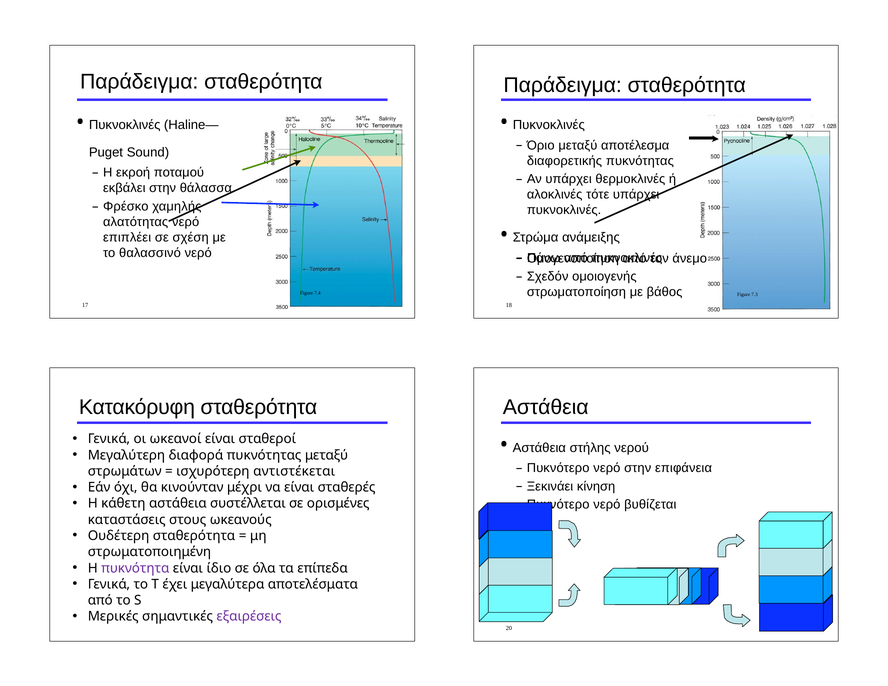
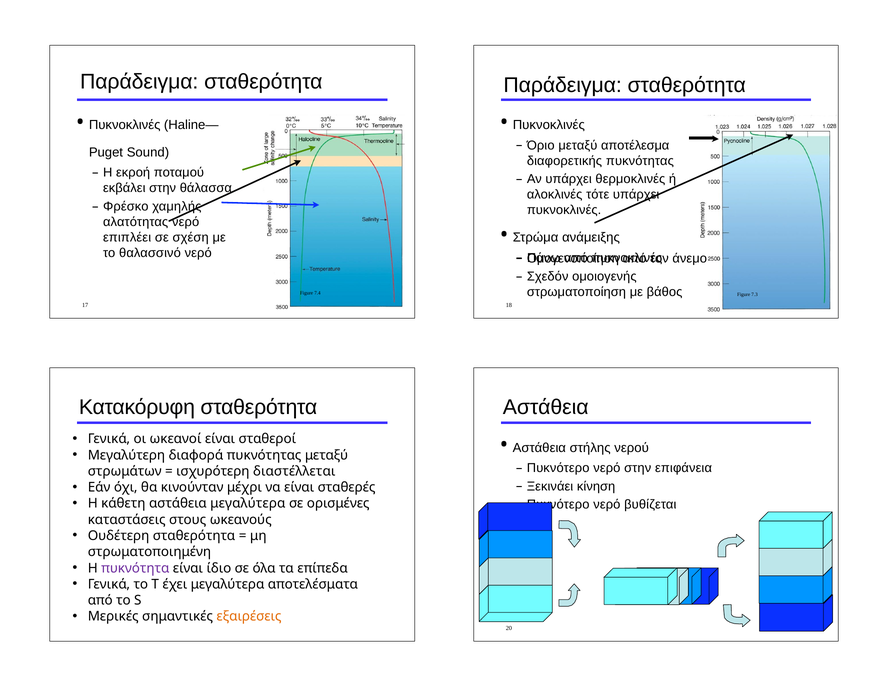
αντιστέκεται: αντιστέκεται -> διαστέλλεται (294, 471)
αστάθεια συστέλλεται: συστέλλεται -> μεγαλύτερα (248, 504)
εξαιρέσεις colour: purple -> orange (249, 617)
